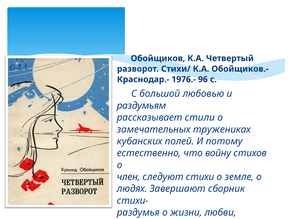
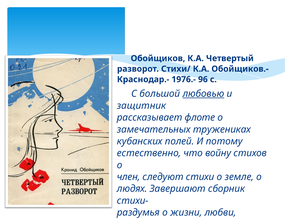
любовью underline: none -> present (203, 94)
раздумьям: раздумьям -> защитник (141, 106)
стили: стили -> флоте (200, 118)
